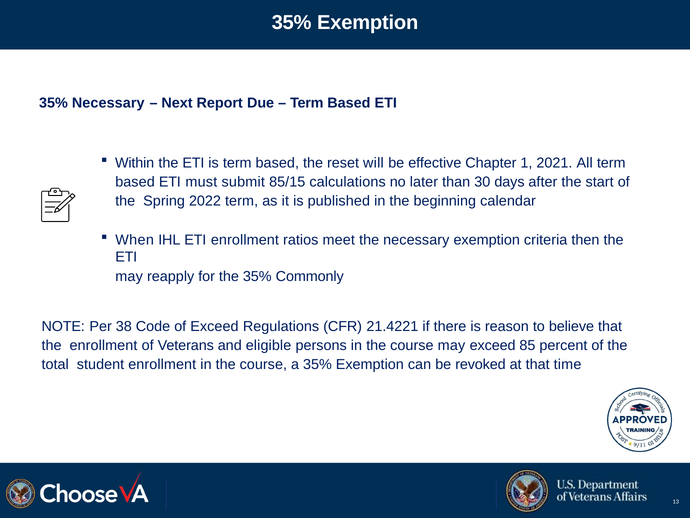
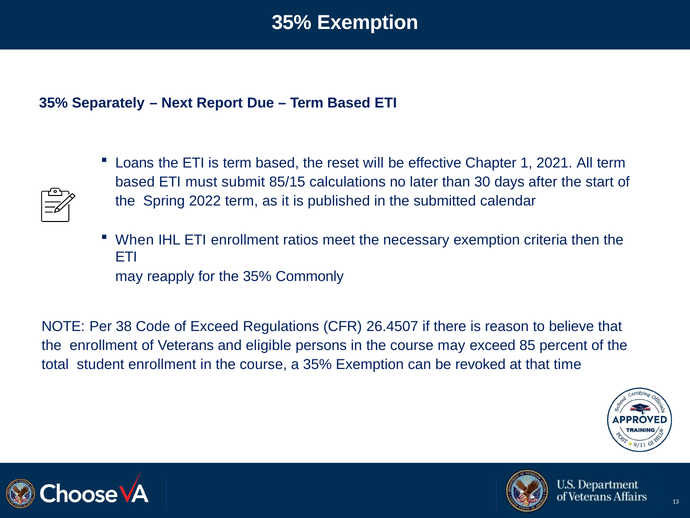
35% Necessary: Necessary -> Separately (108, 103)
Within: Within -> Loans (135, 163)
beginning: beginning -> submitted (445, 201)
21.4221: 21.4221 -> 26.4507 (392, 326)
